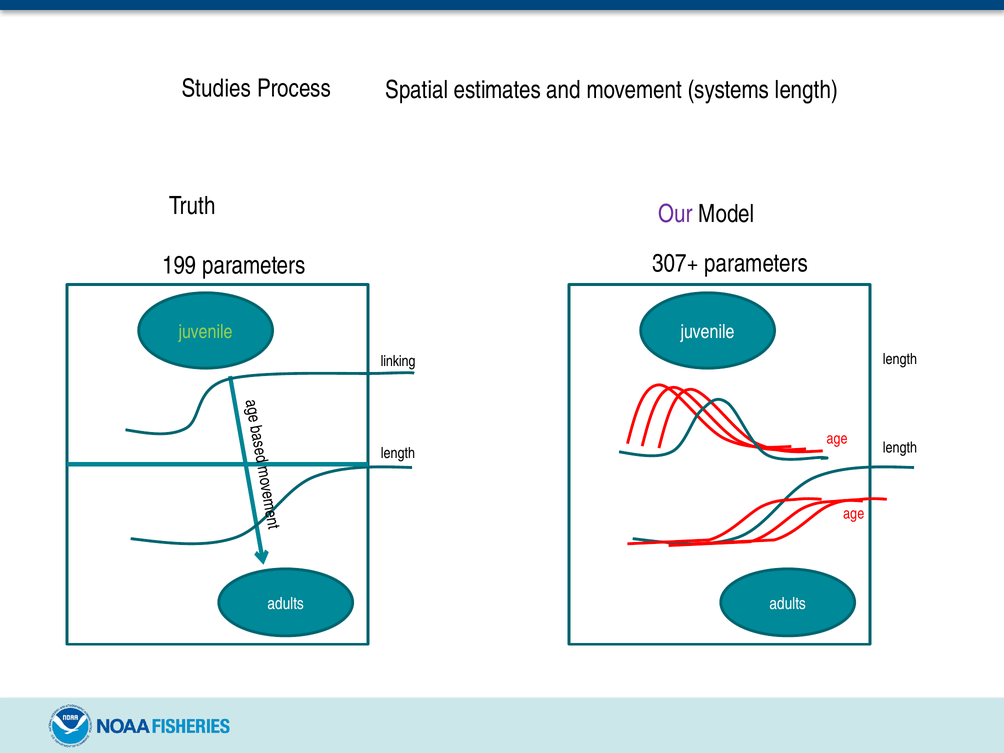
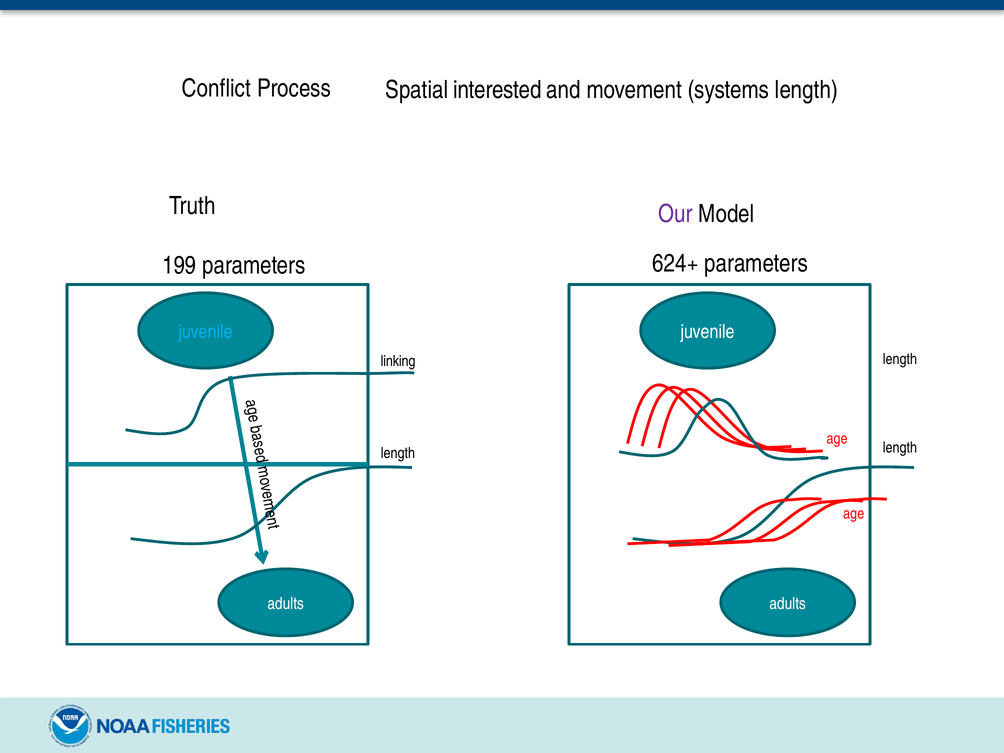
Studies: Studies -> Conflict (216, 88)
estimates: estimates -> interested (498, 90)
307+: 307+ -> 624+ (676, 264)
juvenile colour: light green -> light blue (206, 332)
